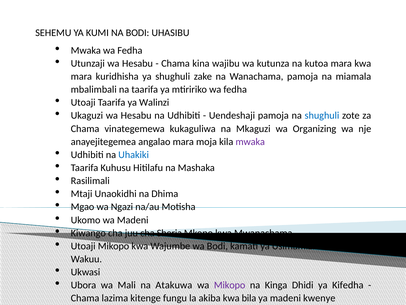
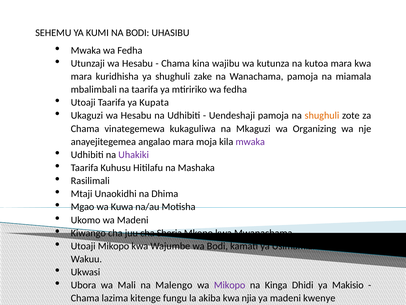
Walinzi: Walinzi -> Kupata (154, 102)
shughuli colour: blue -> orange (322, 115)
Uhakiki colour: blue -> purple (134, 154)
Ngazi: Ngazi -> Kuwa (122, 207)
Atakuwa: Atakuwa -> Malengo (174, 285)
Kifedha: Kifedha -> Makisio (348, 285)
bila: bila -> njia (249, 298)
